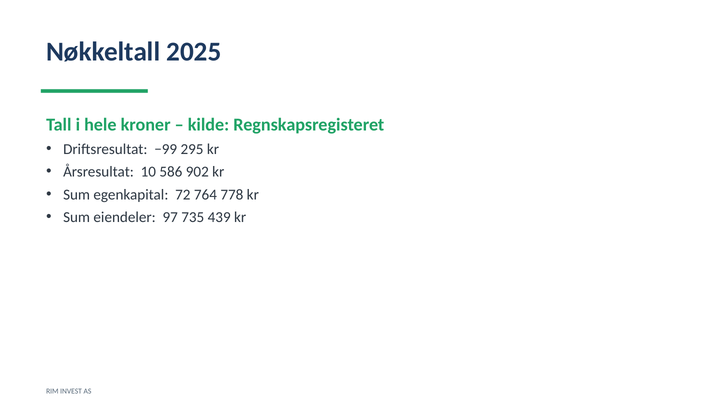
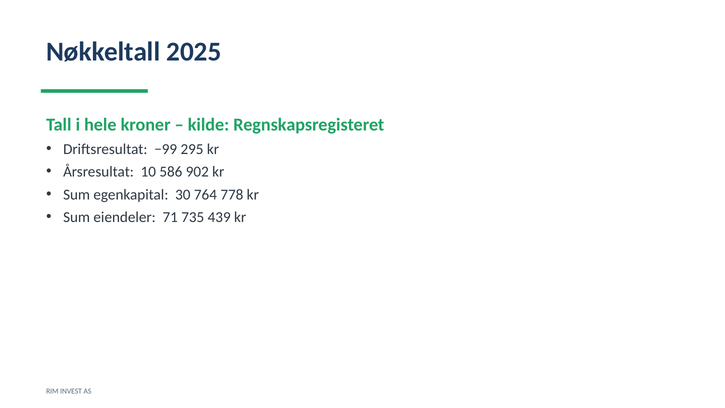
72: 72 -> 30 (183, 194)
97: 97 -> 71 (170, 217)
